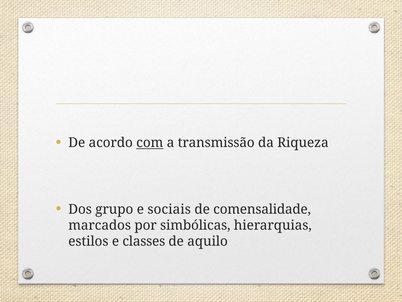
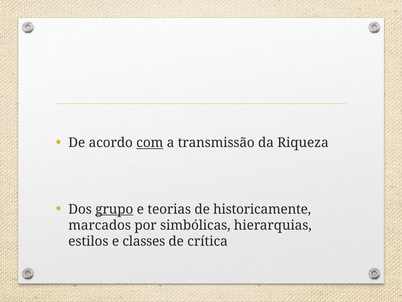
grupo underline: none -> present (114, 209)
sociais: sociais -> teorias (169, 209)
comensalidade: comensalidade -> historicamente (262, 209)
aquilo: aquilo -> crítica (208, 241)
